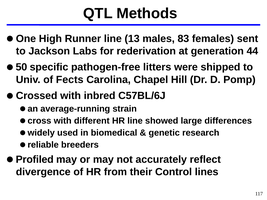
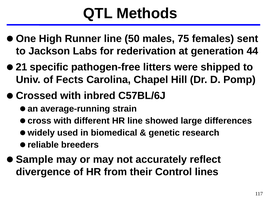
13: 13 -> 50 (132, 39)
83: 83 -> 75 (183, 39)
50: 50 -> 21 (21, 67)
Profiled: Profiled -> Sample (35, 160)
